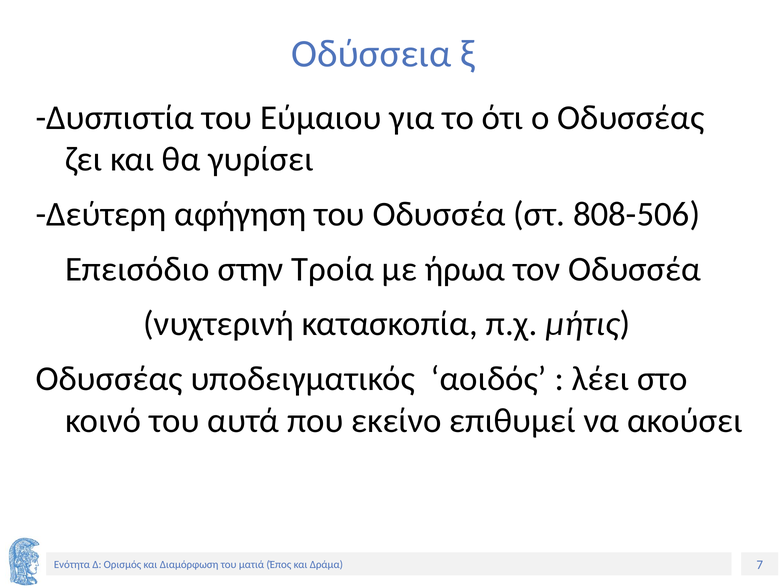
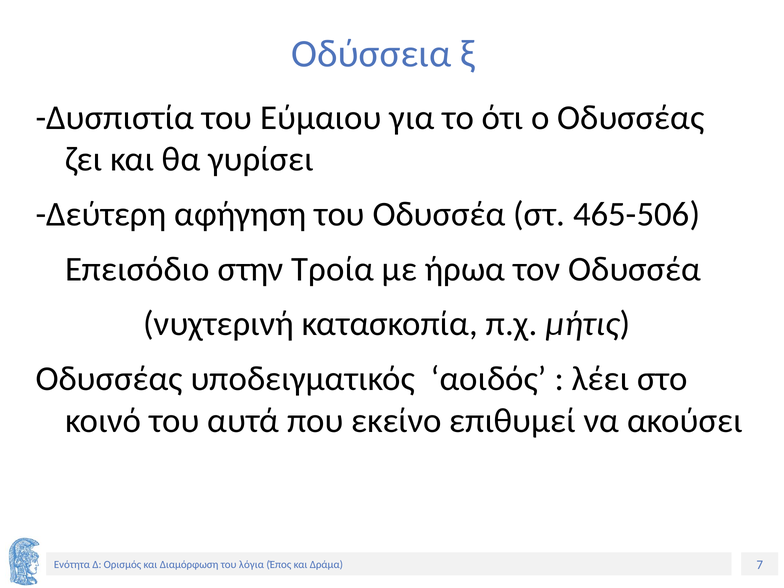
808-506: 808-506 -> 465-506 (637, 214)
ματιά: ματιά -> λόγια (251, 565)
